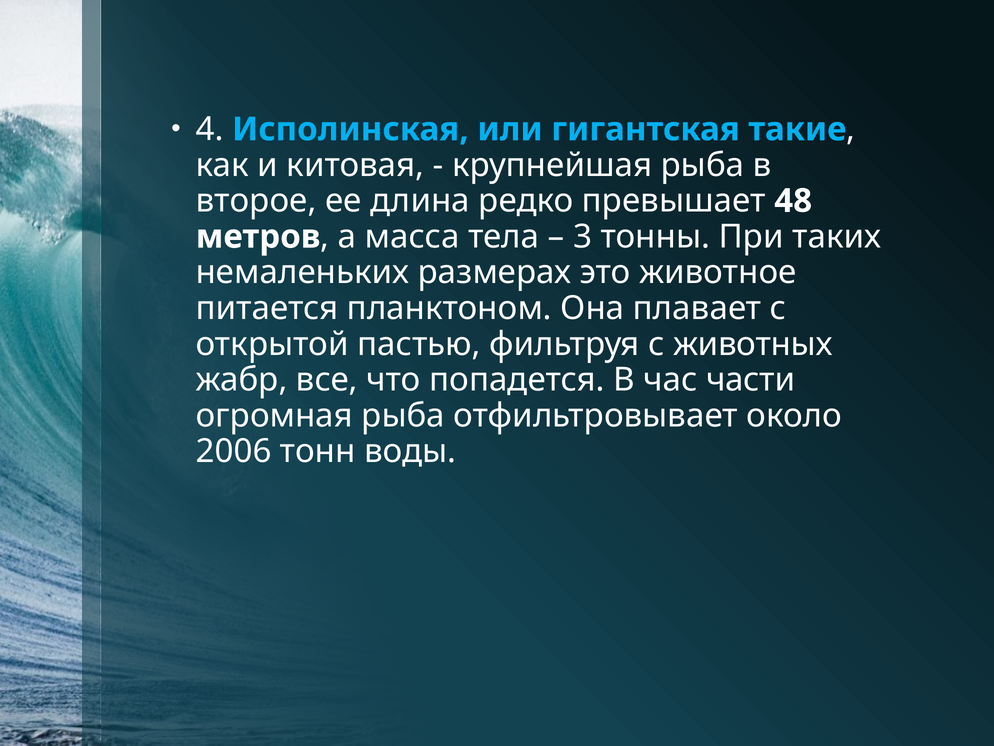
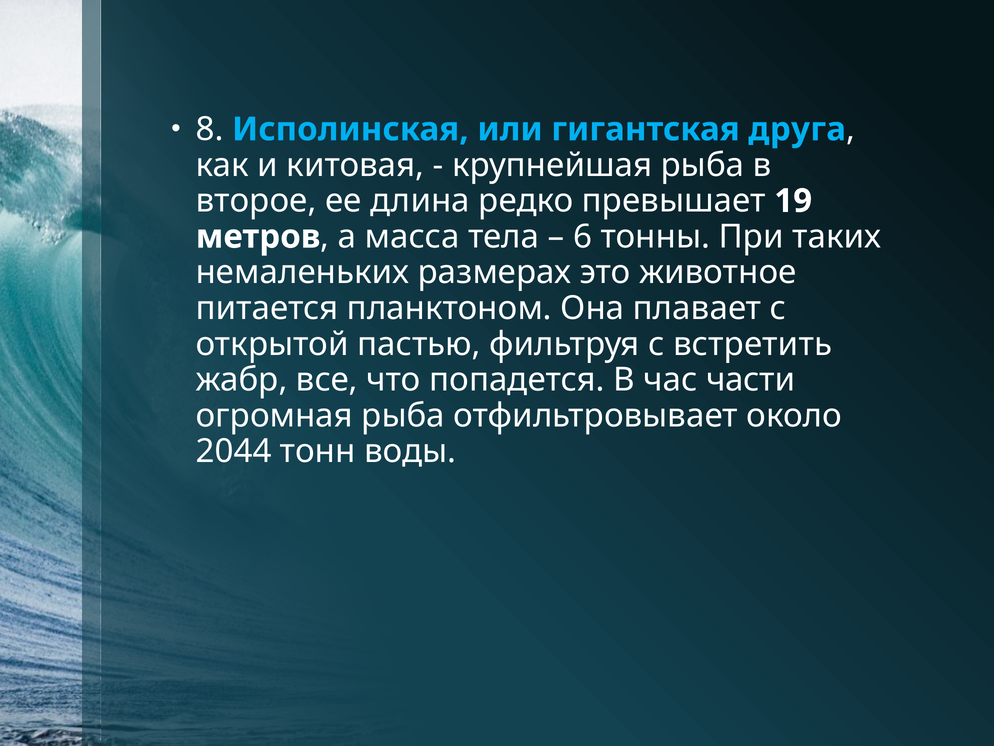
4: 4 -> 8 (210, 129)
такие: такие -> друга (797, 129)
48: 48 -> 19 (793, 201)
3: 3 -> 6 (583, 237)
животных: животных -> встретить (753, 344)
2006: 2006 -> 2044 (234, 451)
